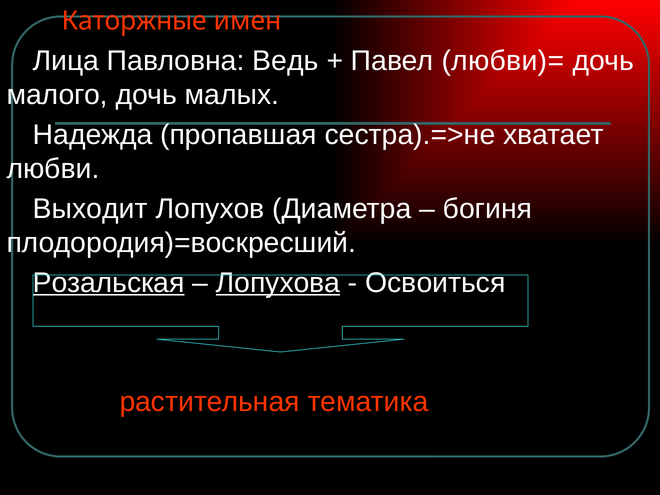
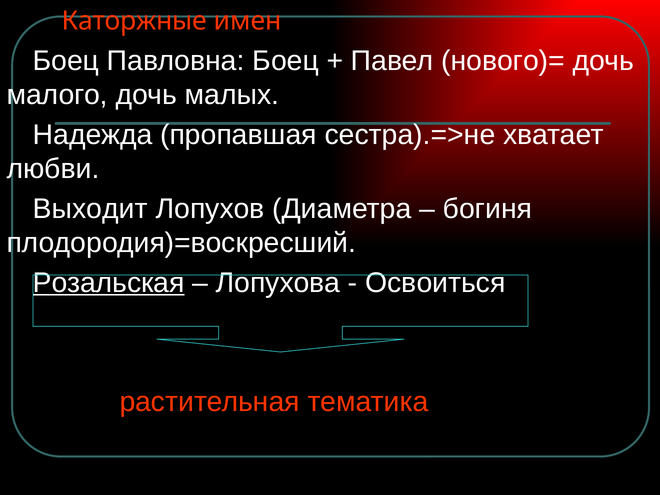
Лица: Лица -> Боец (66, 61)
Павловна Ведь: Ведь -> Боец (286, 61)
любви)=: любви)= -> нового)= (503, 61)
Лопухова underline: present -> none (278, 283)
